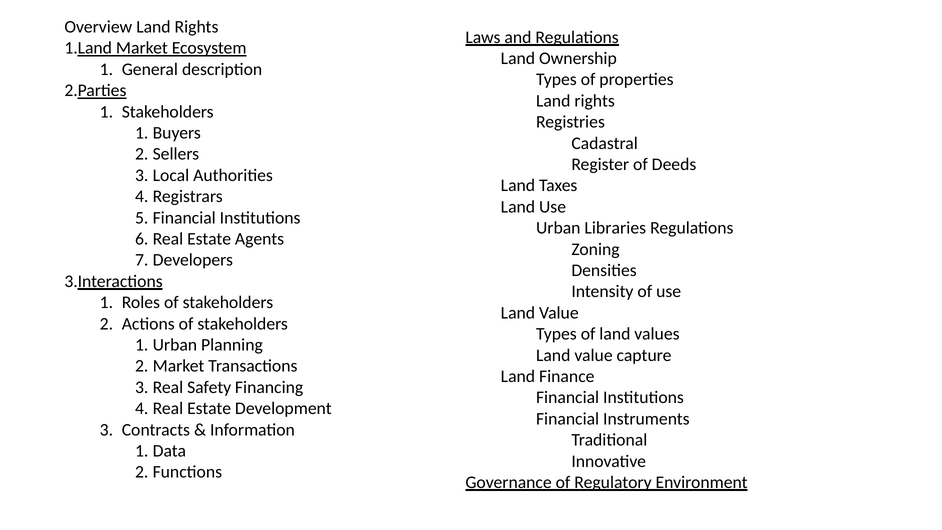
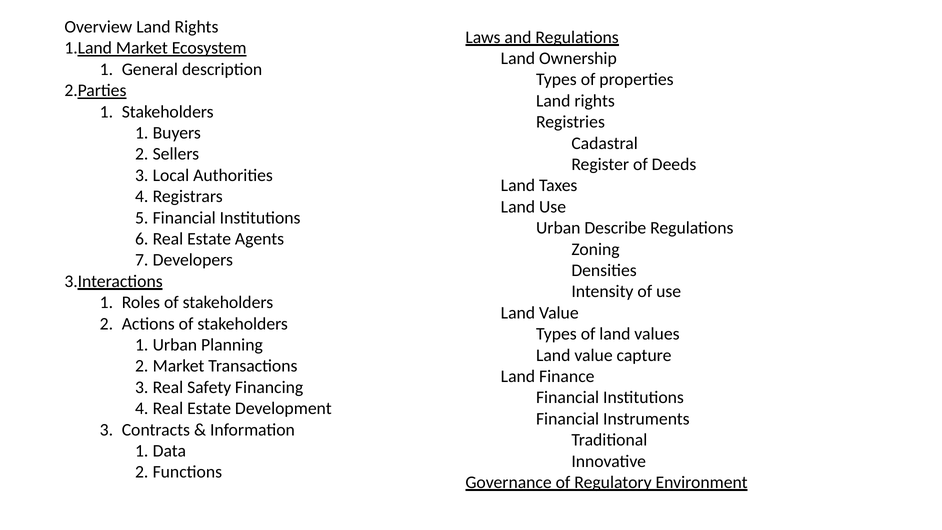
Libraries: Libraries -> Describe (615, 228)
